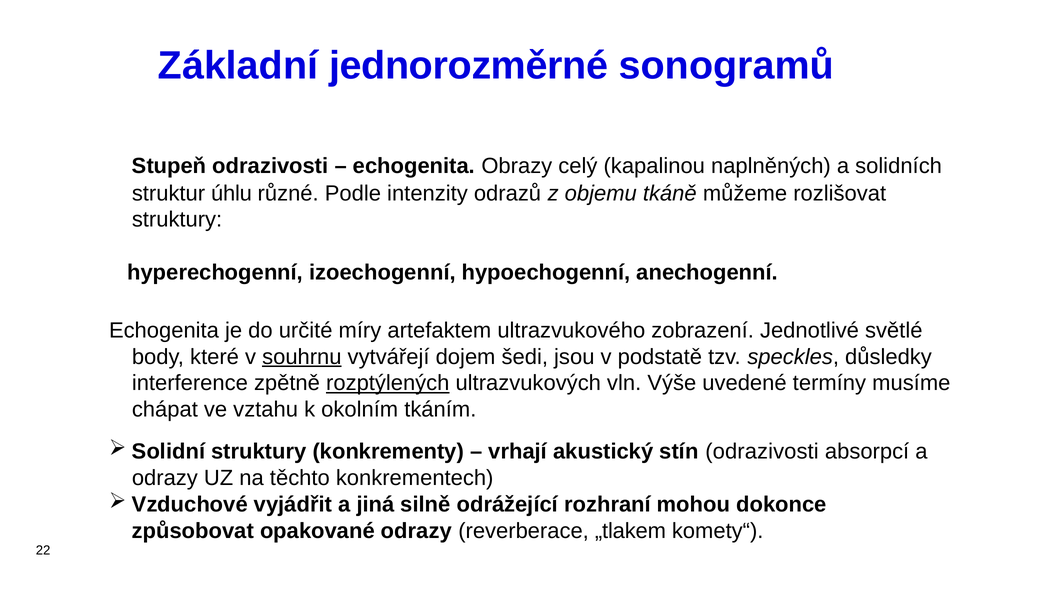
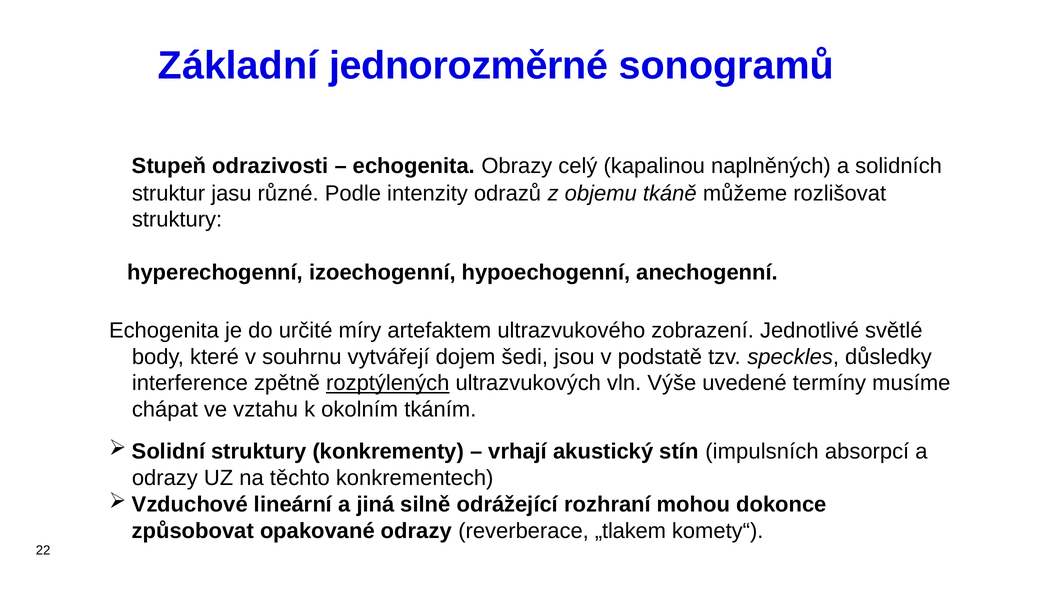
úhlu: úhlu -> jasu (231, 193)
souhrnu underline: present -> none (302, 357)
stín odrazivosti: odrazivosti -> impulsních (762, 452)
vyjádřit: vyjádřit -> lineární (293, 504)
